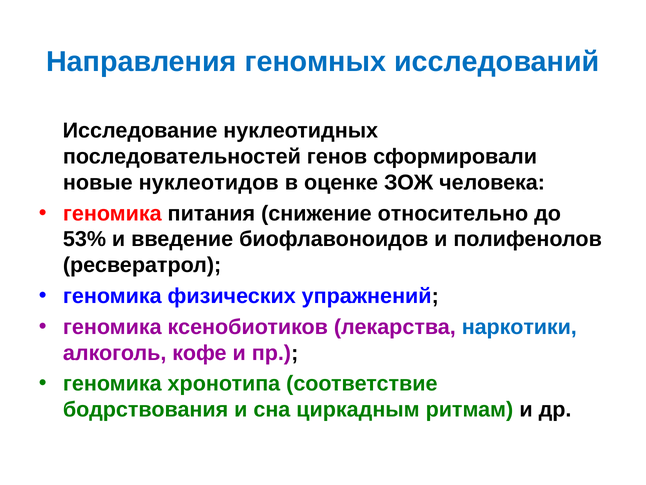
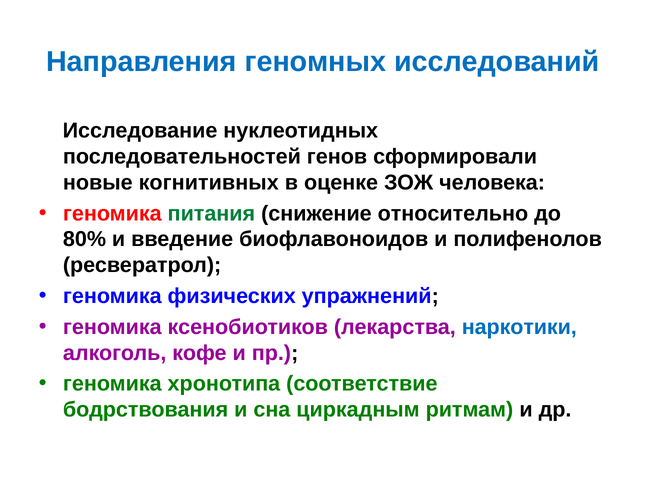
нуклеотидов: нуклеотидов -> когнитивных (209, 182)
питания colour: black -> green (211, 213)
53%: 53% -> 80% (85, 239)
